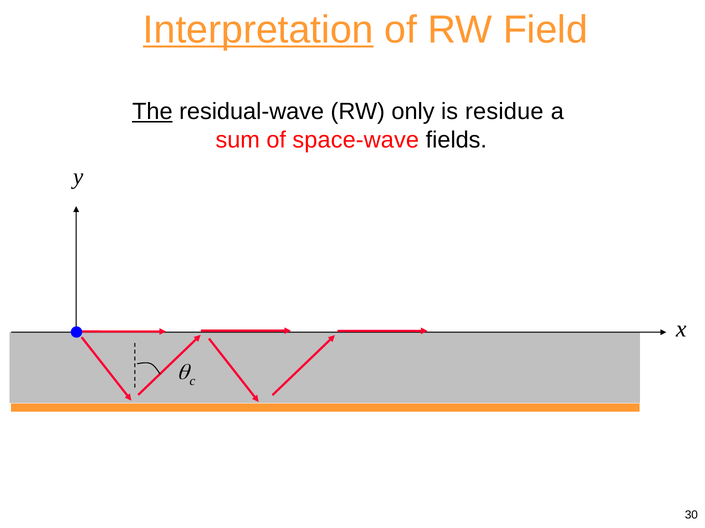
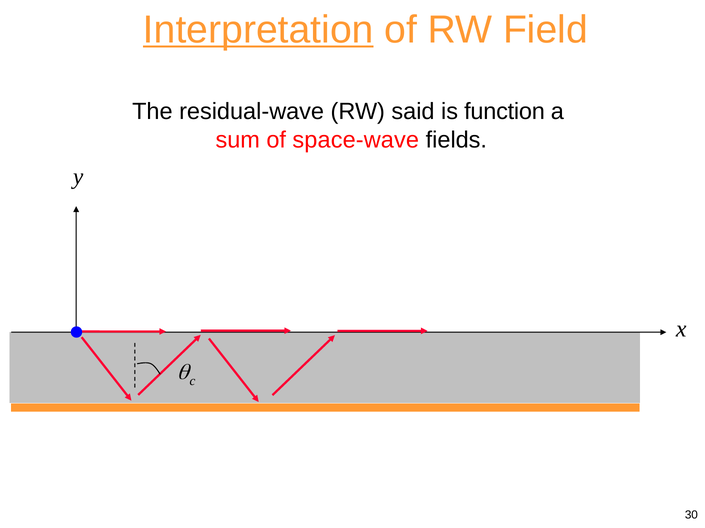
The underline: present -> none (152, 112)
only: only -> said (413, 112)
residue: residue -> function (505, 112)
